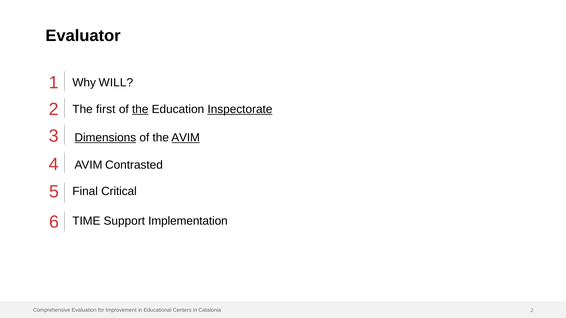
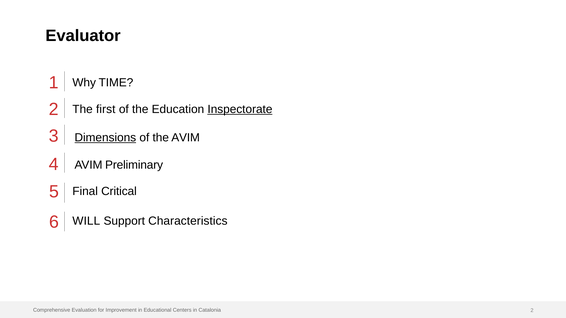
WILL: WILL -> TIME (116, 83)
the underline: present -> none (140, 109)
AVIM underline: present -> none (186, 138)
Contrasted: Contrasted -> Preliminary (134, 165)
TIME: TIME -> WILL (86, 221)
Implementation: Implementation -> Characteristics (188, 221)
